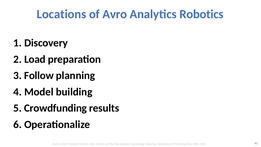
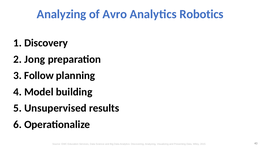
Locations: Locations -> Analyzing (62, 14)
Load: Load -> Jong (35, 59)
Crowdfunding: Crowdfunding -> Unsupervised (55, 108)
